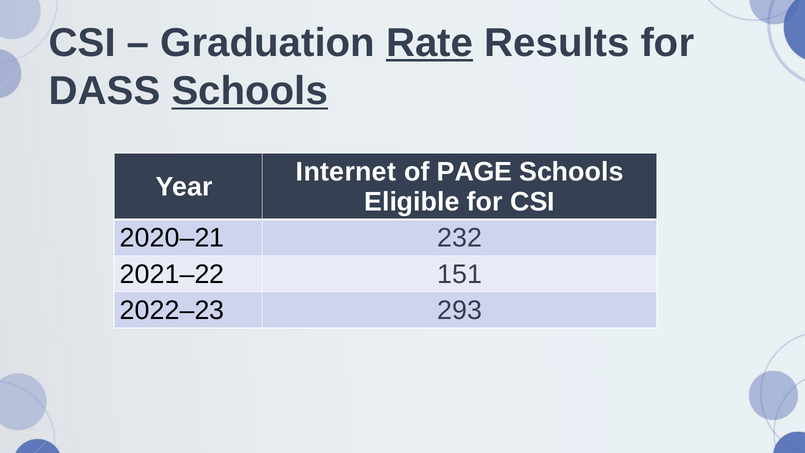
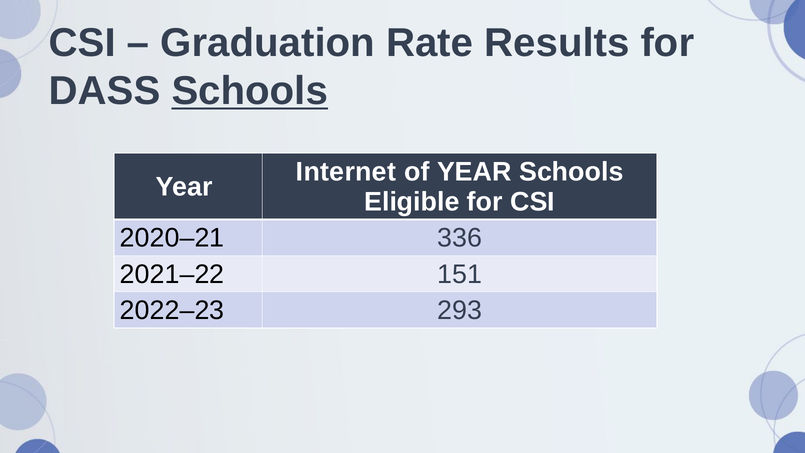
Rate underline: present -> none (430, 43)
of PAGE: PAGE -> YEAR (474, 172)
232: 232 -> 336 (460, 238)
